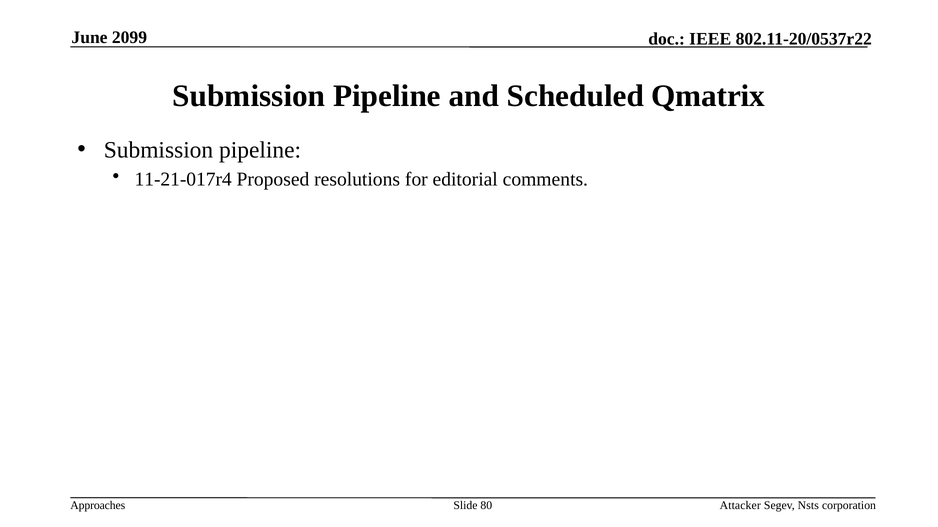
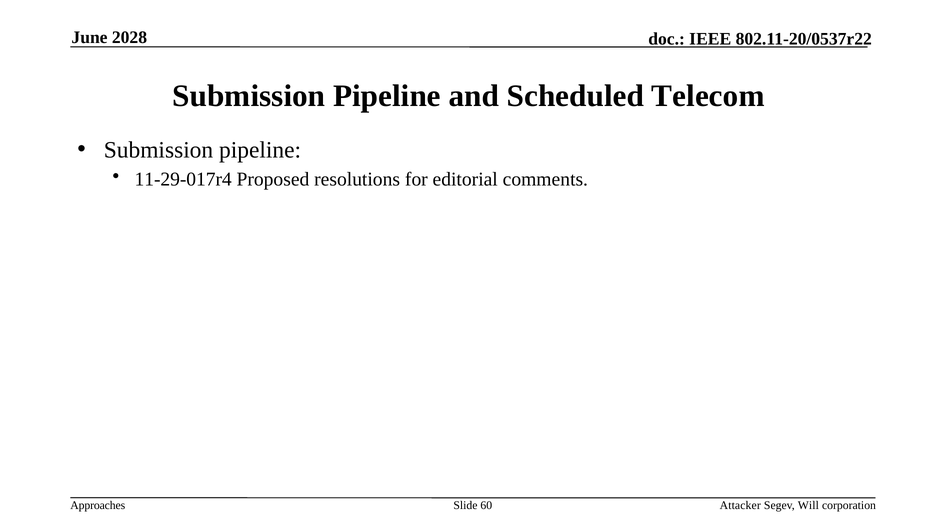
2099: 2099 -> 2028 (129, 37)
Qmatrix: Qmatrix -> Telecom (708, 96)
11-21-017r4: 11-21-017r4 -> 11-29-017r4 (183, 180)
80: 80 -> 60 (486, 506)
Nsts: Nsts -> Will (808, 506)
